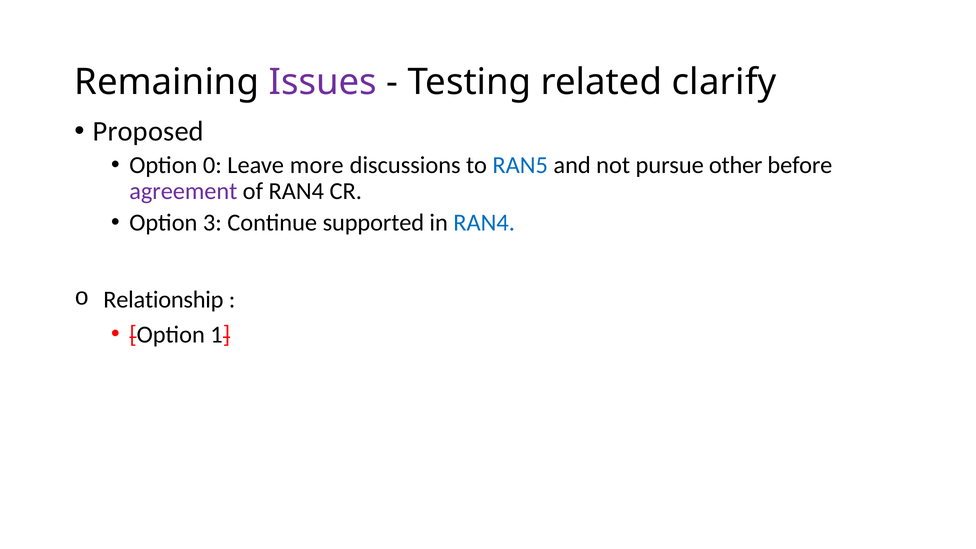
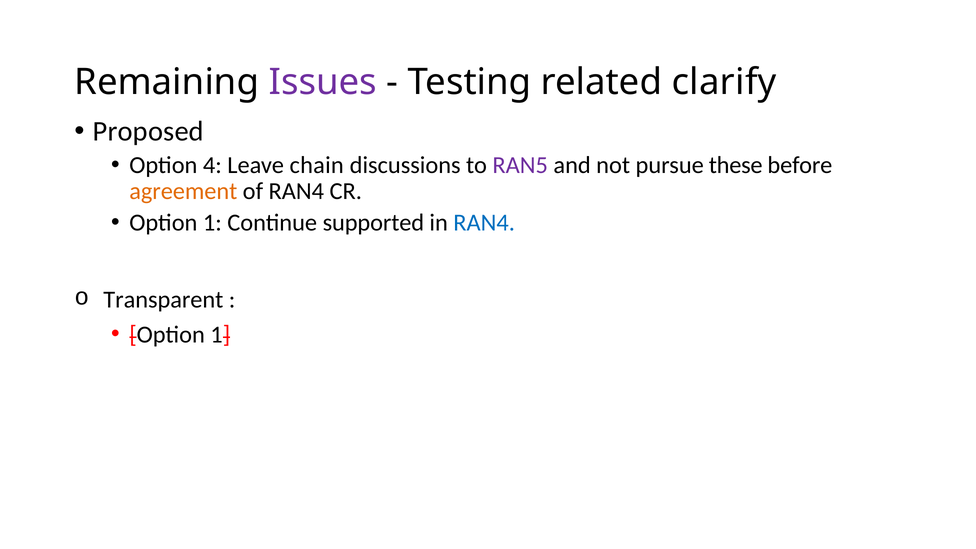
0: 0 -> 4 (212, 165)
more: more -> chain (317, 165)
RAN5 colour: blue -> purple (520, 165)
other: other -> these (736, 165)
agreement colour: purple -> orange (183, 191)
3: 3 -> 1 (212, 223)
Relationship: Relationship -> Transparent (163, 300)
